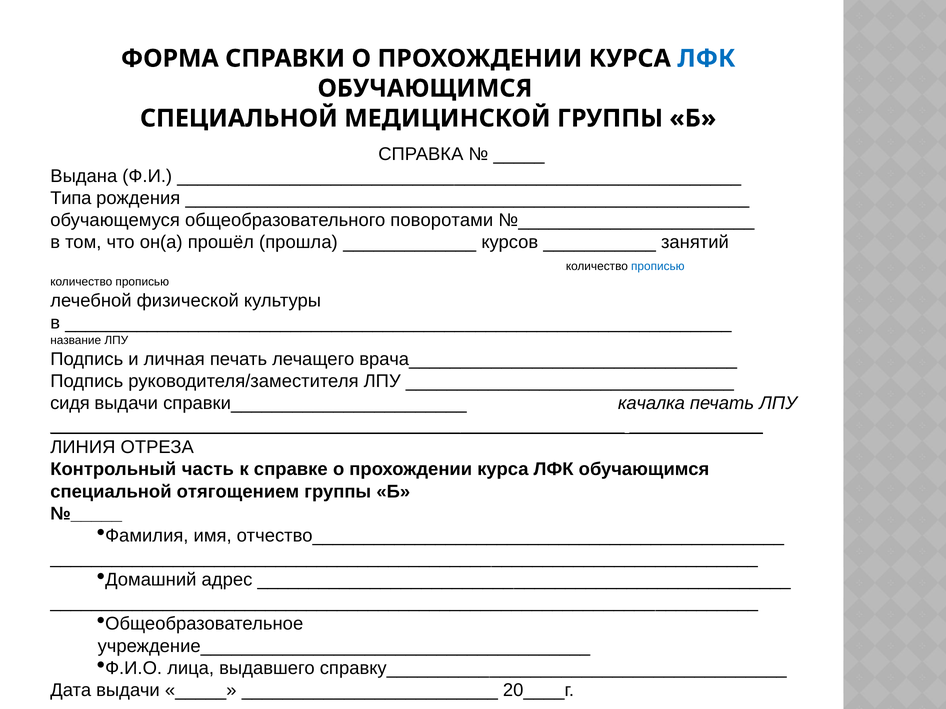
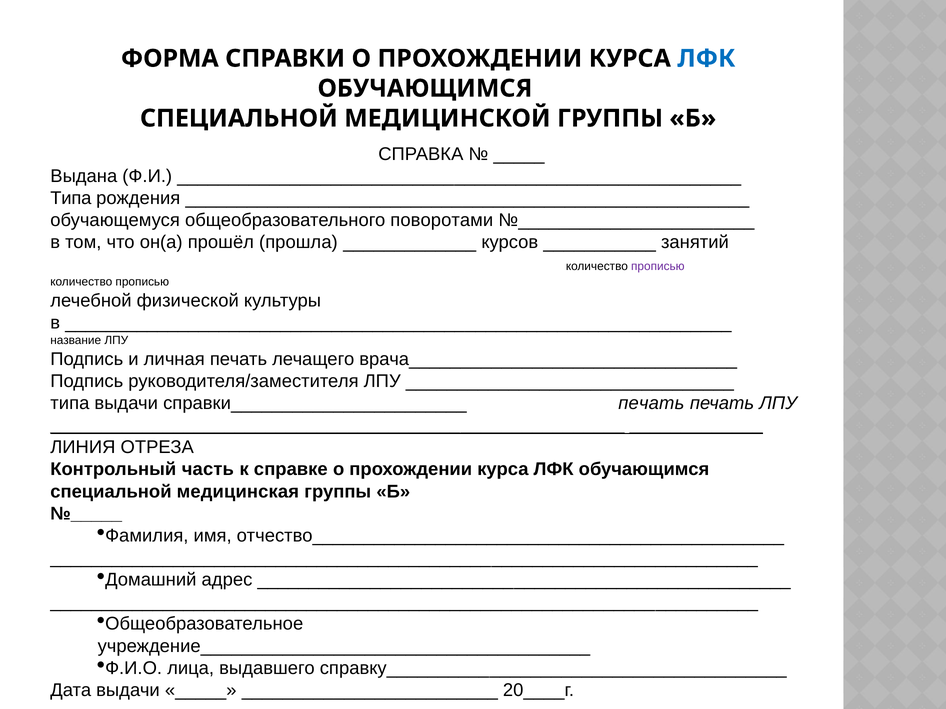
прописью colour: blue -> purple (658, 267)
сидя: сидя -> типа (70, 403)
справки_______________________ качалка: качалка -> печать (651, 403)
отягощением: отягощением -> медицинская (238, 492)
